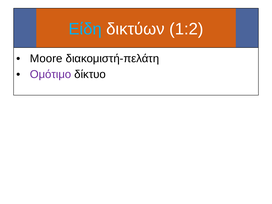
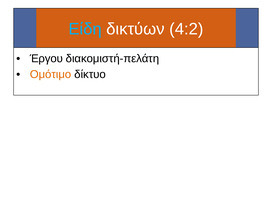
1:2: 1:2 -> 4:2 (186, 29)
Moore: Moore -> Έργου (46, 59)
Ομότιμο colour: purple -> orange (51, 74)
